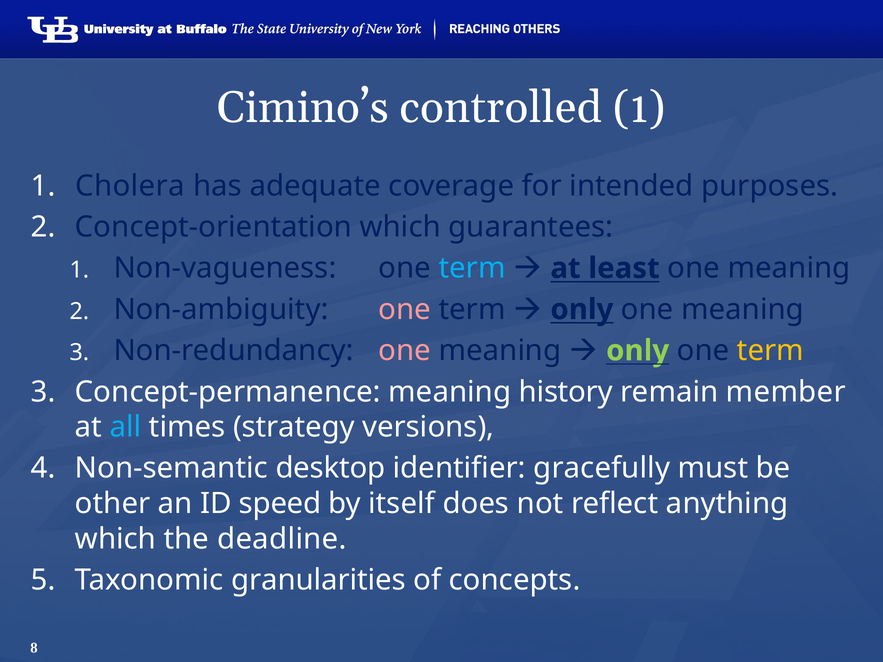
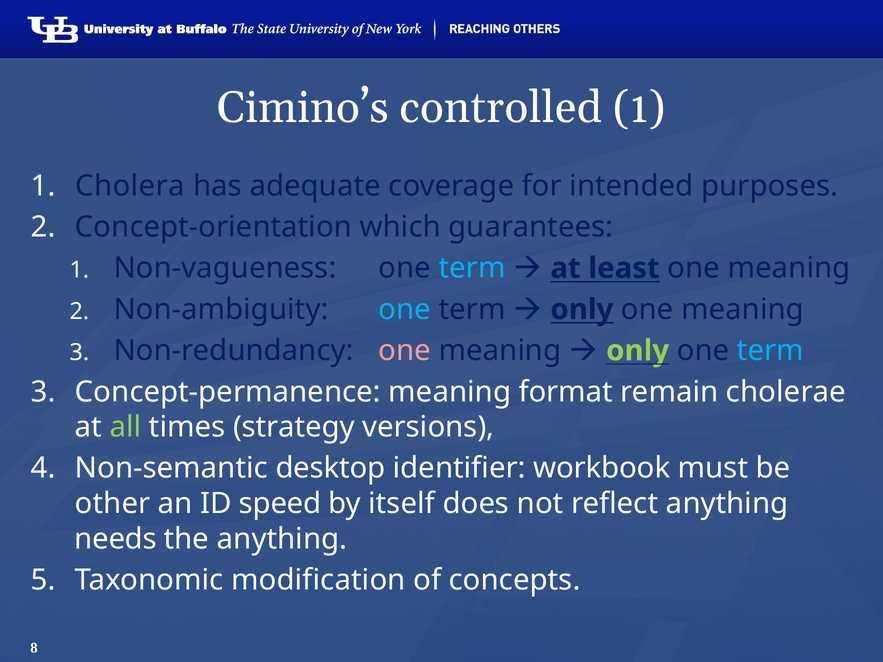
one colour: pink -> light blue (405, 310)
term colour: yellow -> light blue (770, 351)
history: history -> format (566, 392)
member: member -> cholerae (786, 392)
all colour: light blue -> light green (126, 427)
gracefully: gracefully -> workbook (602, 468)
which: which -> needs (116, 539)
the deadline: deadline -> anything (282, 539)
granularities: granularities -> modification (318, 580)
